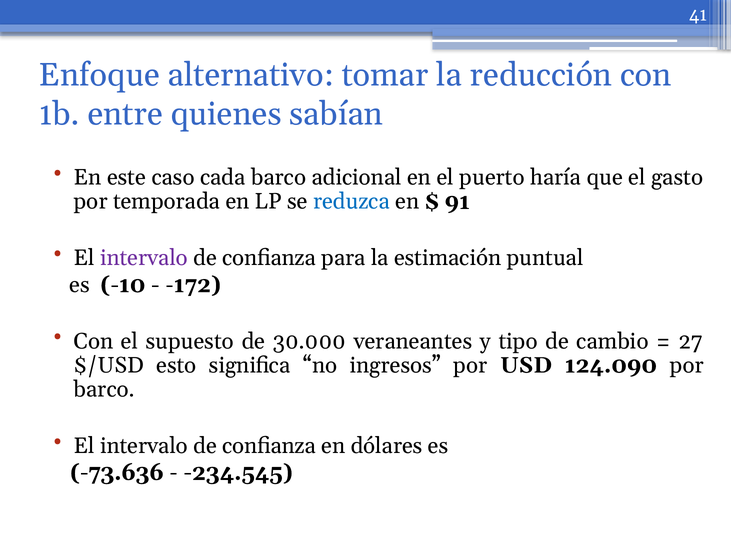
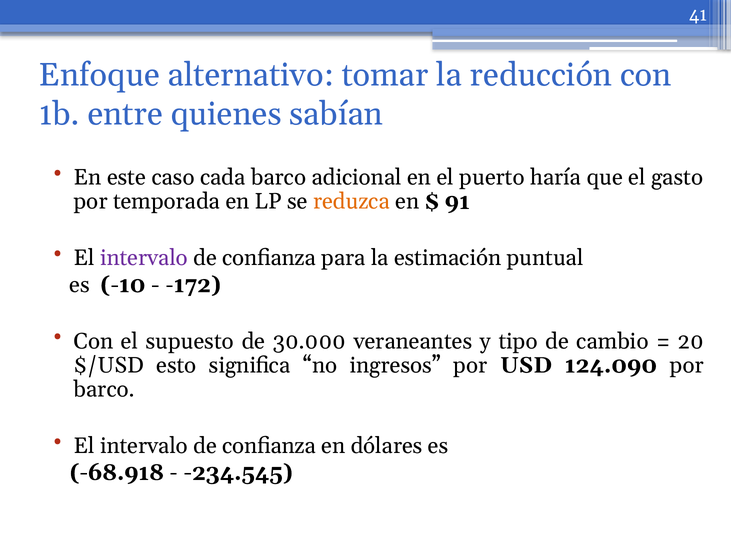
reduzca colour: blue -> orange (351, 202)
27: 27 -> 20 (691, 341)
-73.636: -73.636 -> -68.918 (117, 473)
